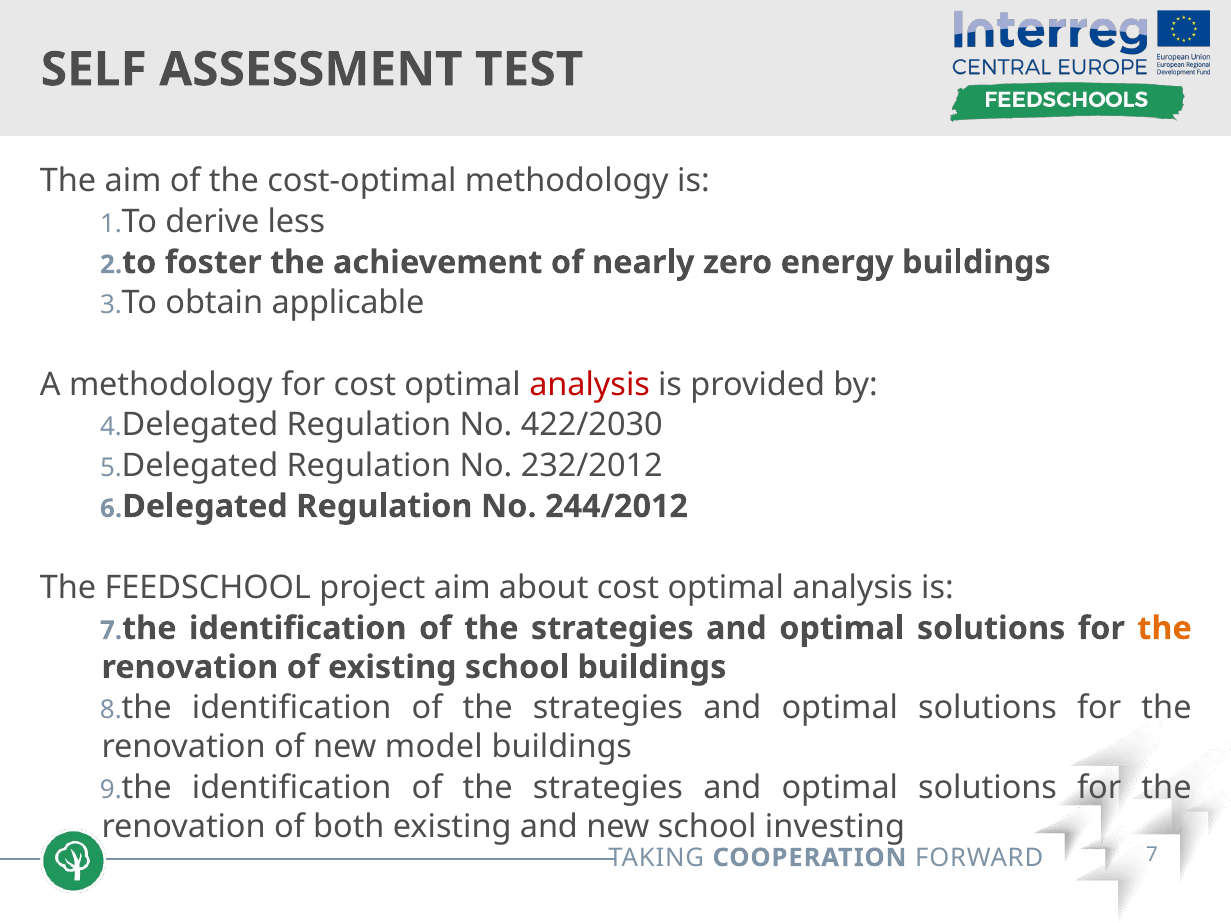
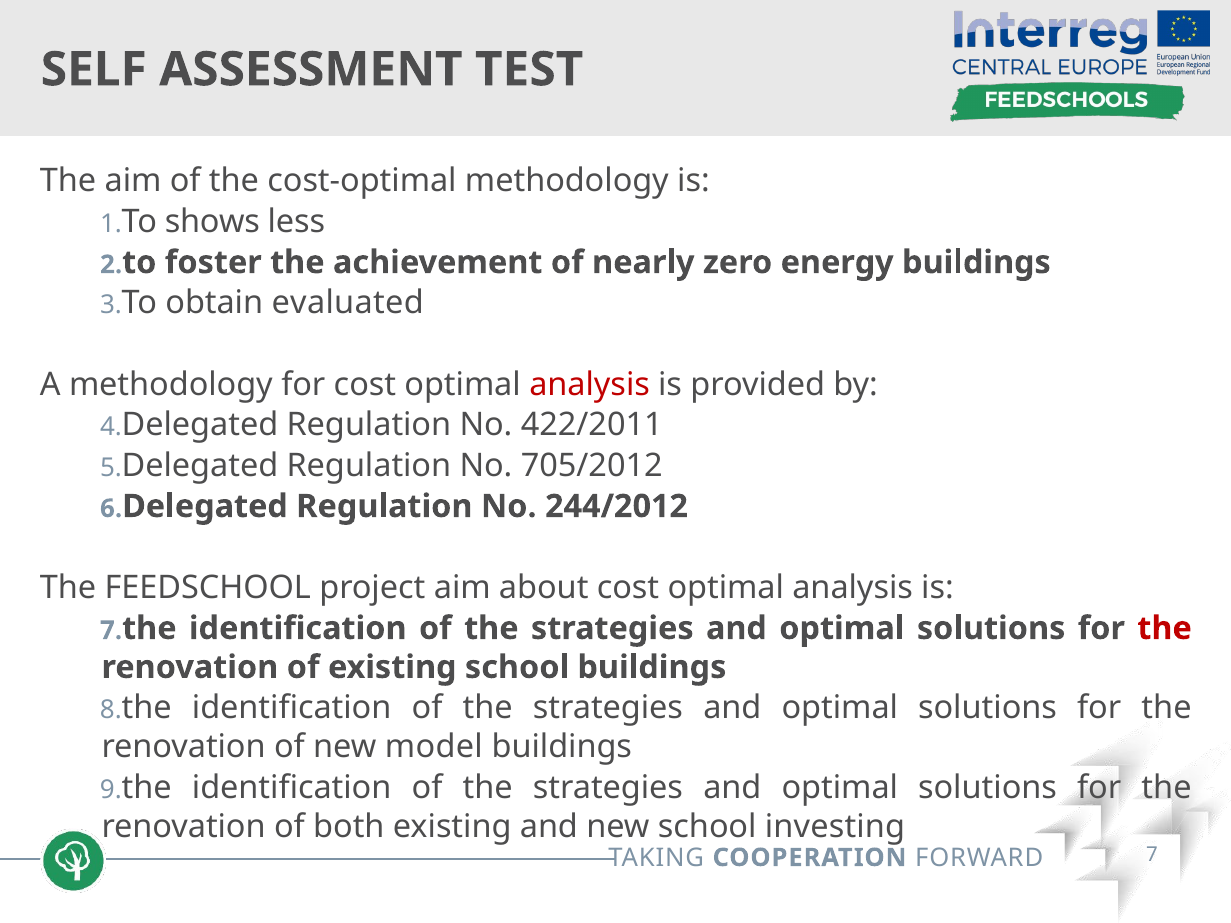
derive: derive -> shows (212, 222)
applicable: applicable -> evaluated (348, 303)
422/2030: 422/2030 -> 422/2011 (592, 425)
232/2012: 232/2012 -> 705/2012 (592, 466)
the colour: orange -> red (1165, 628)
